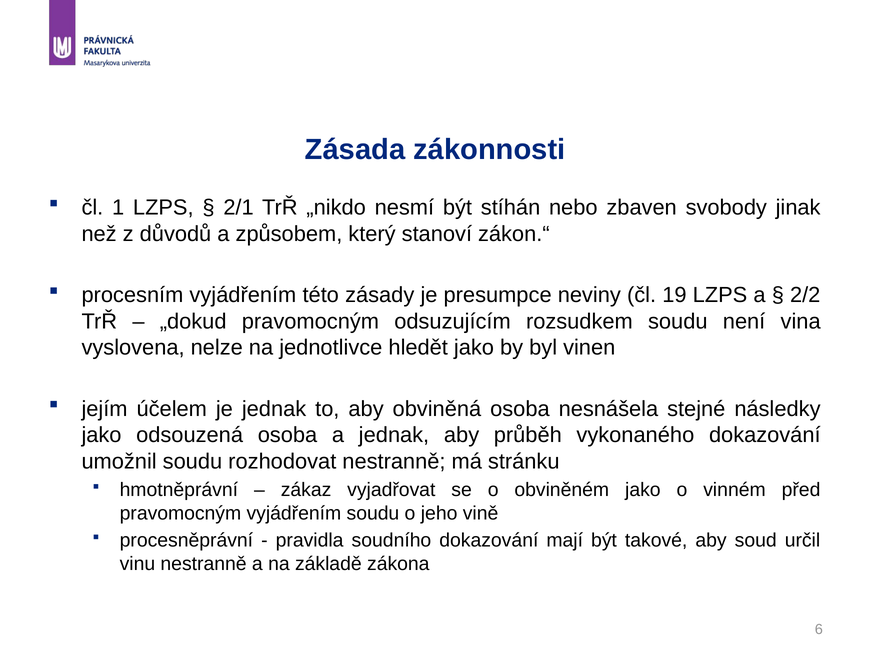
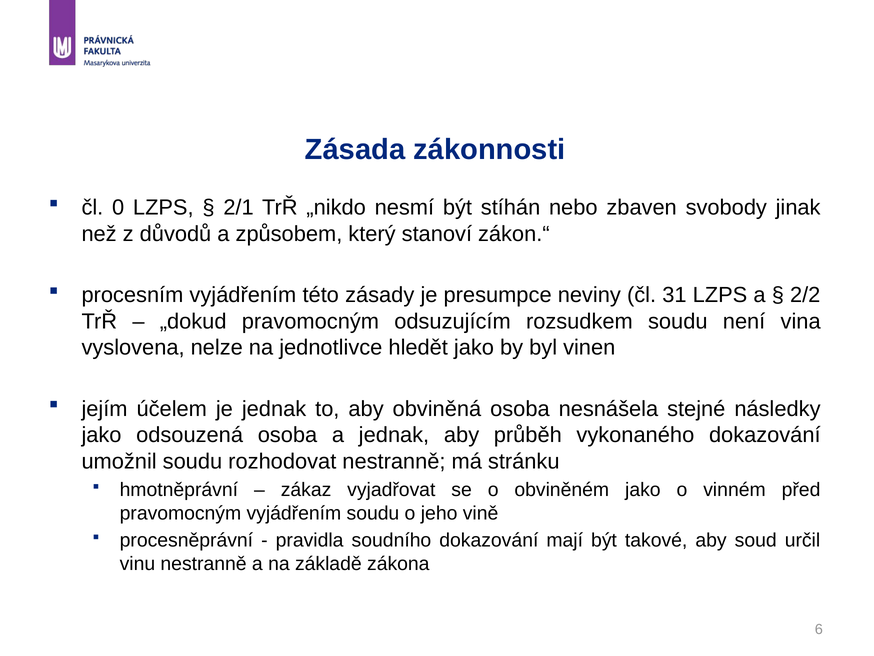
1: 1 -> 0 (118, 208)
19: 19 -> 31 (674, 295)
